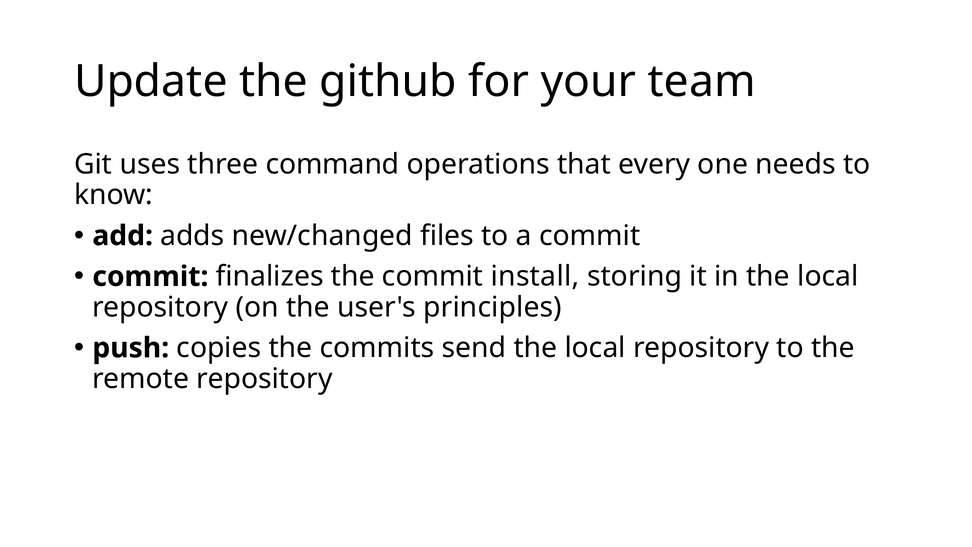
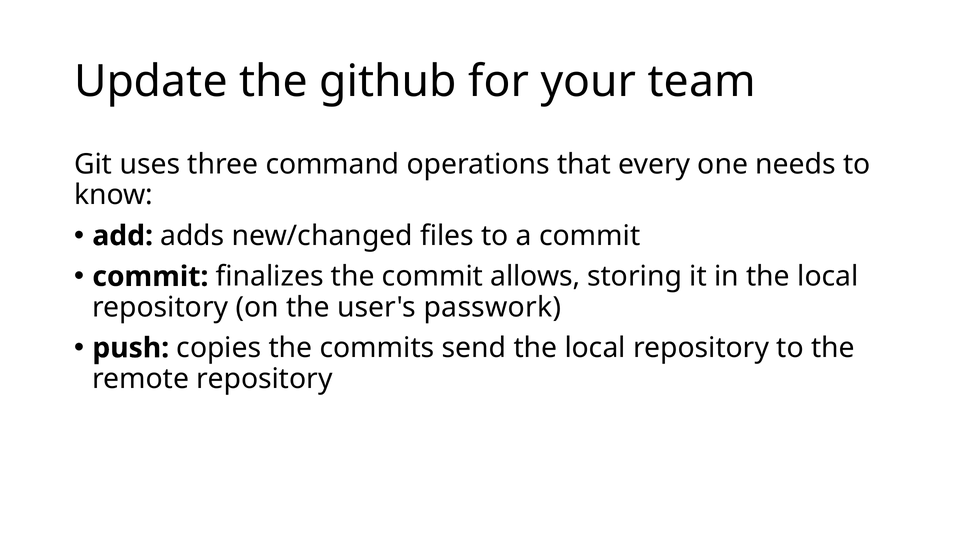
install: install -> allows (535, 276)
principles: principles -> passwork (492, 307)
